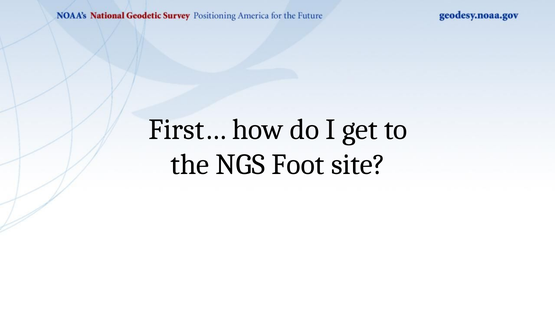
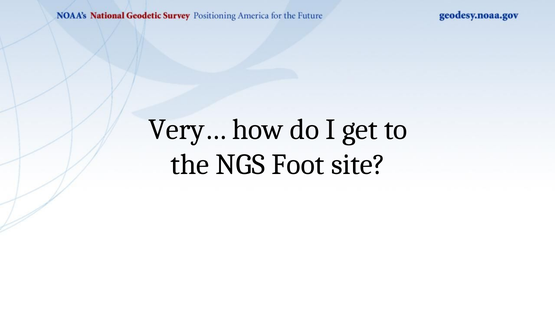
First…: First… -> Very… (187, 130)
